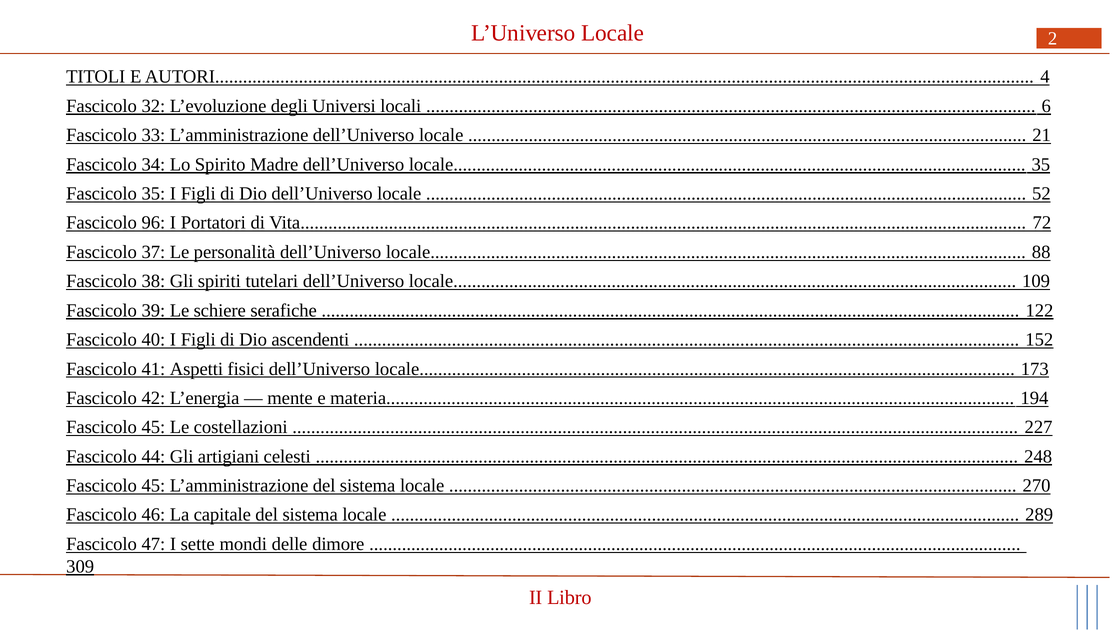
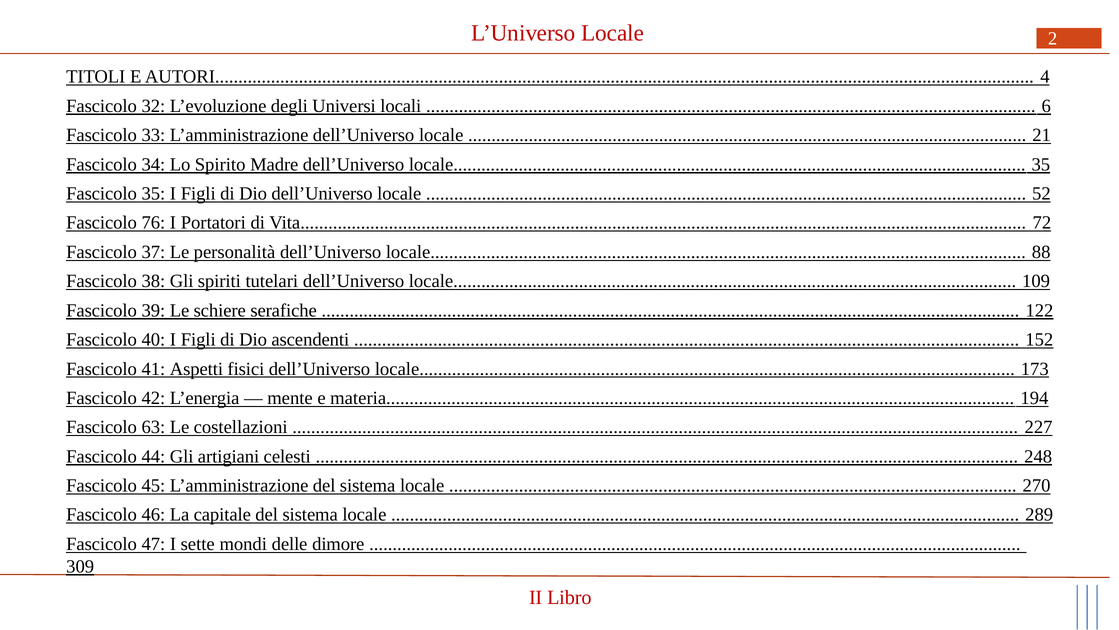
96: 96 -> 76 (153, 223)
45: 45 -> 63 (153, 427)
